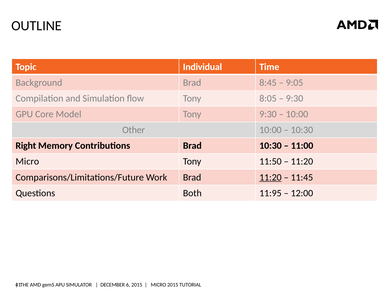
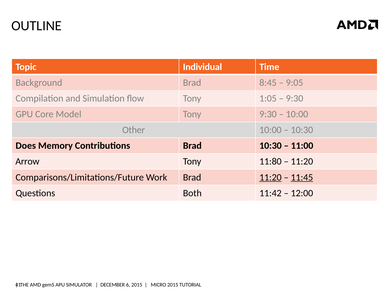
8:05: 8:05 -> 1:05 (268, 98)
Right: Right -> Does (26, 146)
Micro: Micro -> Arrow (27, 161)
11:50: 11:50 -> 11:80 (270, 161)
11:45 underline: none -> present (302, 177)
11:95: 11:95 -> 11:42 (270, 193)
